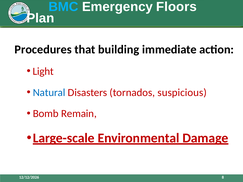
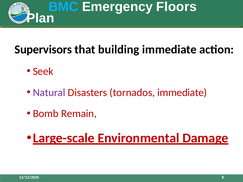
Procedures: Procedures -> Supervisors (43, 50)
Light: Light -> Seek (43, 71)
Natural colour: blue -> purple (49, 93)
tornados suspicious: suspicious -> immediate (182, 93)
